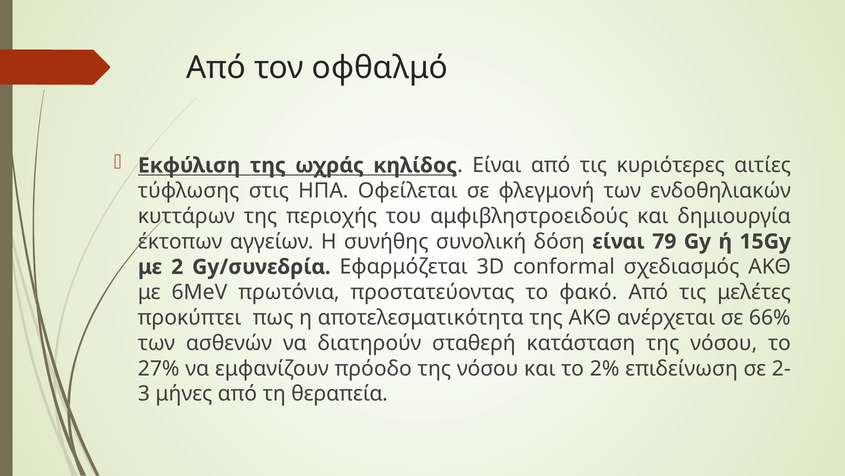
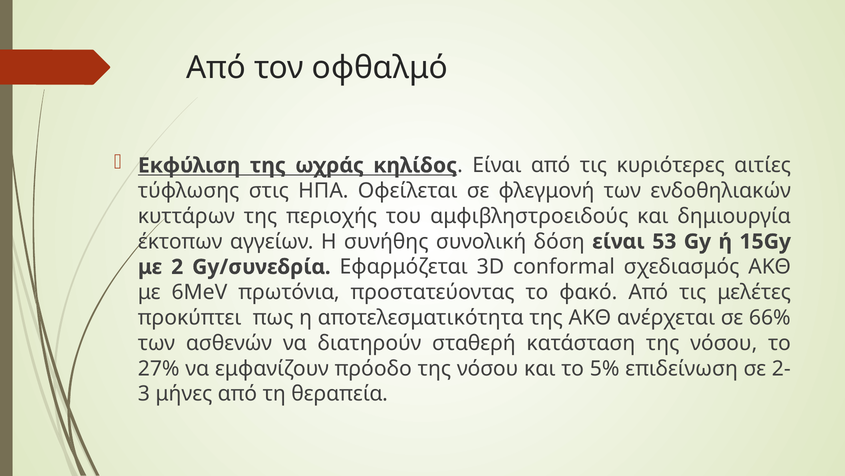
79: 79 -> 53 (664, 241)
2%: 2% -> 5% (605, 368)
